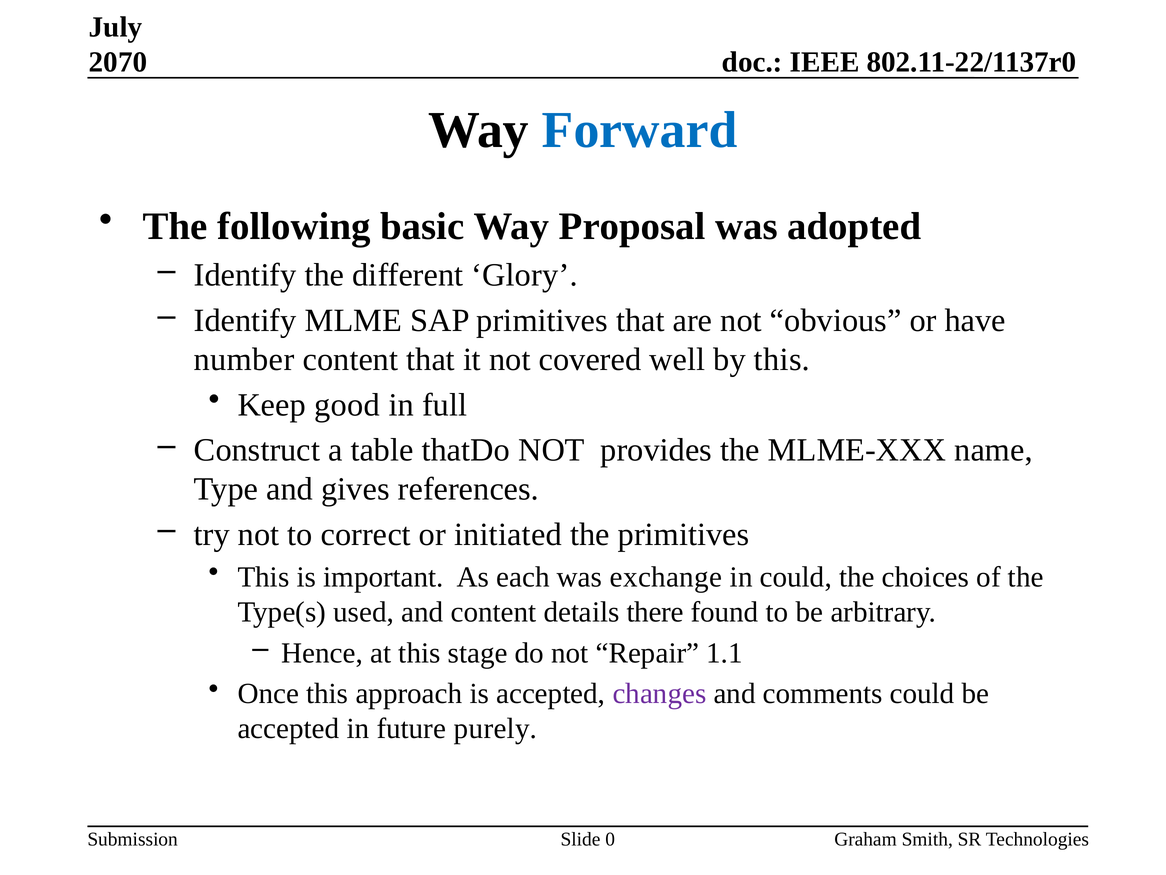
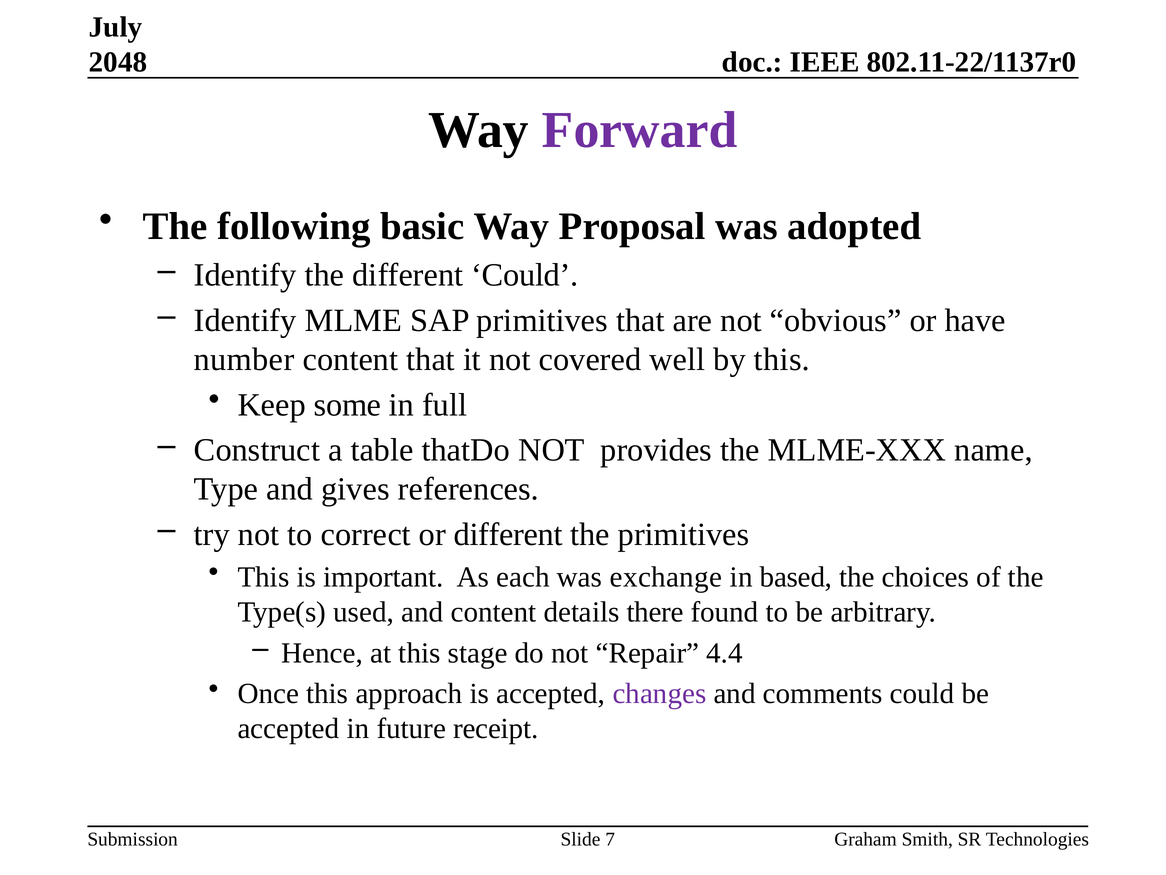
2070: 2070 -> 2048 (118, 62)
Forward colour: blue -> purple (640, 130)
different Glory: Glory -> Could (525, 275)
good: good -> some (348, 405)
or initiated: initiated -> different (508, 534)
in could: could -> based (796, 577)
1.1: 1.1 -> 4.4 (725, 653)
purely: purely -> receipt (496, 728)
0: 0 -> 7 (610, 839)
